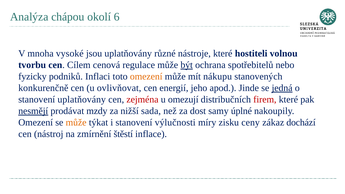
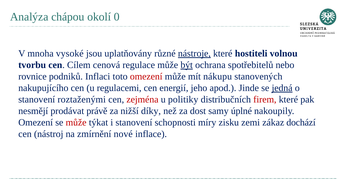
6: 6 -> 0 (117, 17)
nástroje underline: none -> present (194, 54)
fyzicky: fyzicky -> rovnice (32, 77)
omezení colour: orange -> red (146, 77)
konkurenčně: konkurenčně -> nakupujícího (43, 88)
ovlivňovat: ovlivňovat -> regulacemi (119, 88)
stanovení uplatňovány: uplatňovány -> roztaženými (82, 100)
omezují: omezují -> politiky (183, 100)
nesmějí underline: present -> none (33, 111)
mzdy: mzdy -> právě (97, 111)
sada: sada -> díky (151, 111)
může colour: orange -> red (76, 123)
výlučnosti: výlučnosti -> schopnosti (175, 123)
ceny: ceny -> zemi (251, 123)
štěstí: štěstí -> nové (123, 134)
